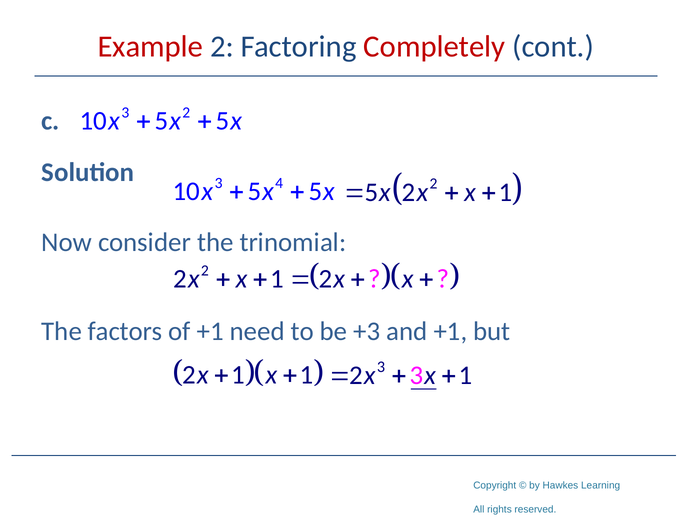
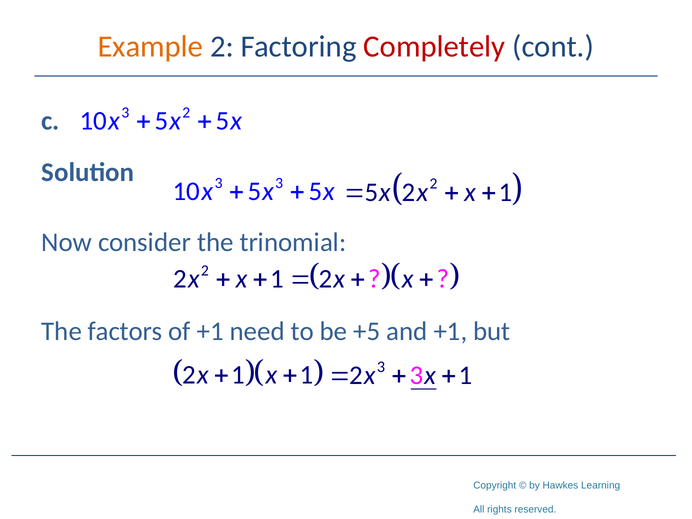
Example colour: red -> orange (150, 47)
4: 4 -> 3 (279, 183)
+3: +3 -> +5 (367, 331)
